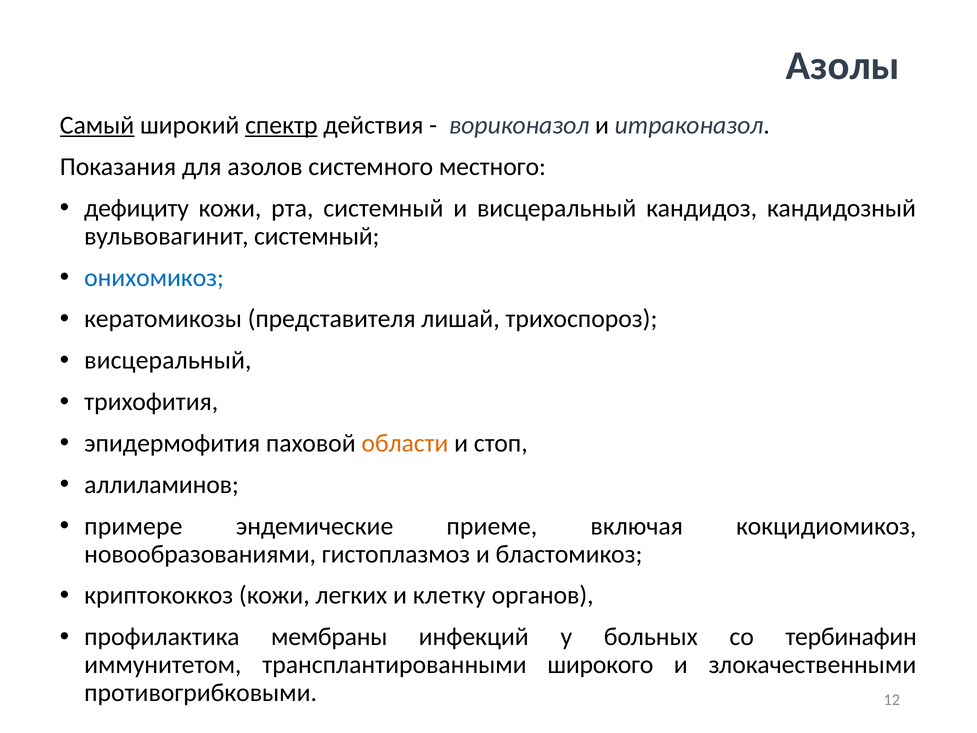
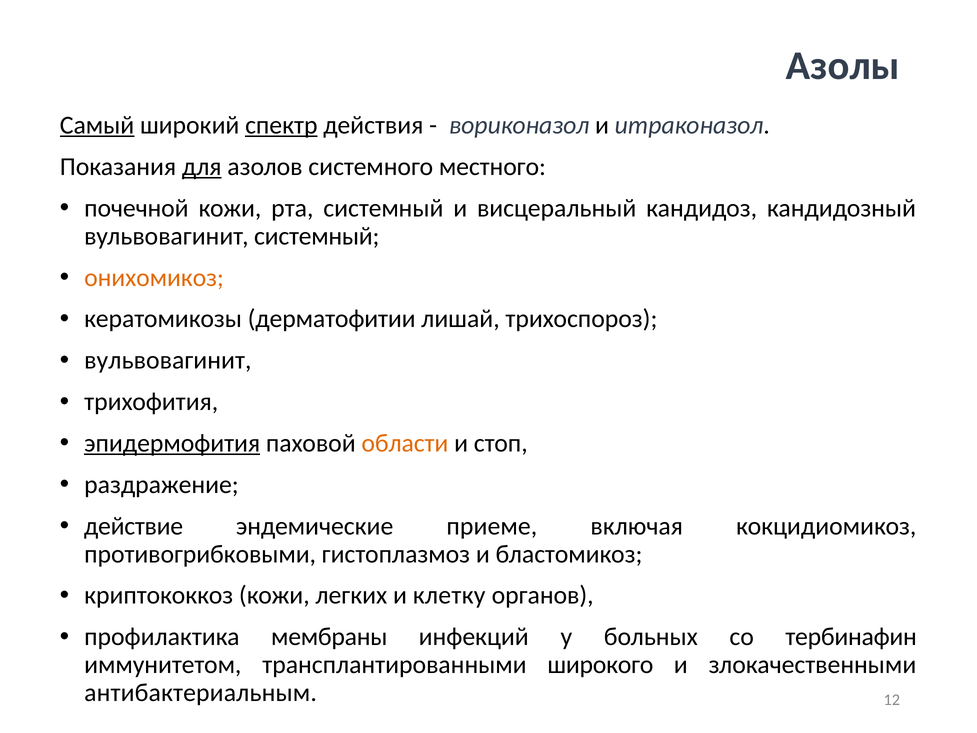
для underline: none -> present (202, 167)
дефициту: дефициту -> почечной (136, 208)
онихомикоз colour: blue -> orange (154, 277)
представителя: представителя -> дерматофитии (332, 319)
висцеральный: висцеральный -> вульвовагинит (168, 360)
эпидермофития underline: none -> present (172, 443)
аллиламинов: аллиламинов -> раздражение (161, 485)
примере: примере -> действие (134, 526)
новообразованиями: новообразованиями -> противогрибковыми (200, 554)
противогрибковыми: противогрибковыми -> антибактериальным (201, 692)
